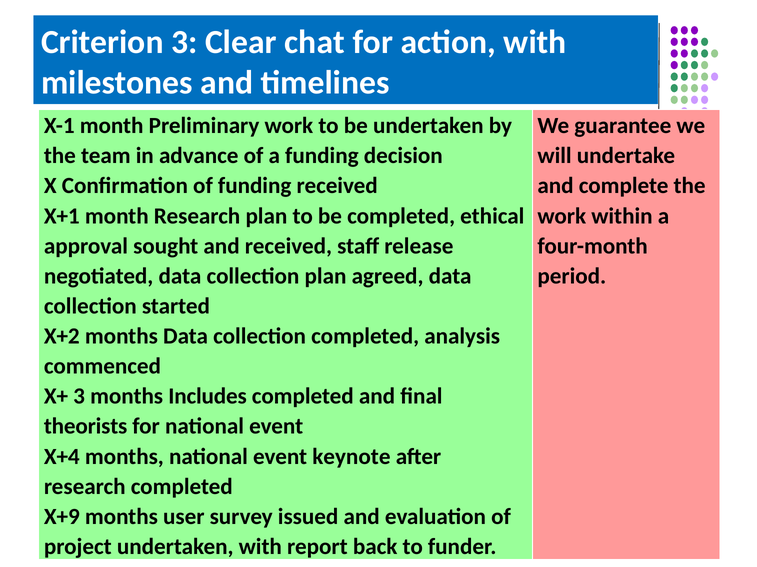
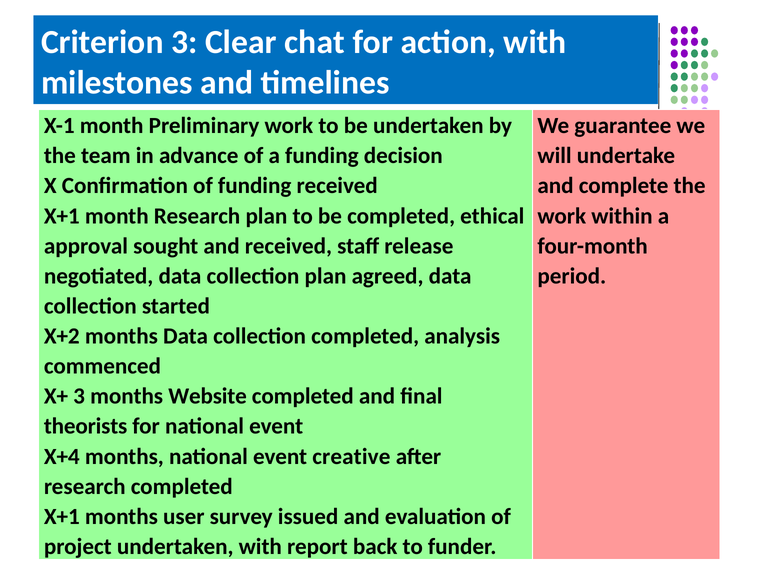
Includes: Includes -> Website (208, 397)
keynote: keynote -> creative (351, 457)
X+9: X+9 -> X+1 (62, 517)
